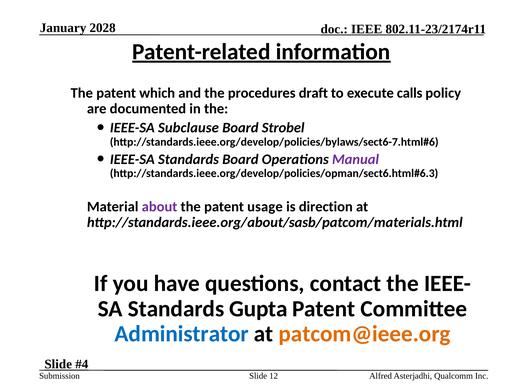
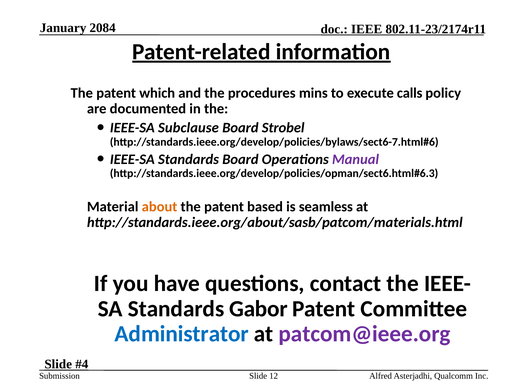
2028: 2028 -> 2084 (103, 28)
draft: draft -> mins (313, 93)
about colour: purple -> orange (160, 207)
usage: usage -> based (265, 207)
direction: direction -> seamless (326, 207)
Gupta: Gupta -> Gabor (258, 309)
patcom@ieee.org colour: orange -> purple (365, 334)
